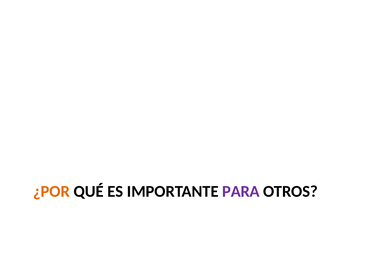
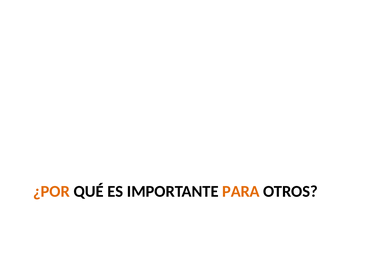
PARA colour: purple -> orange (241, 192)
